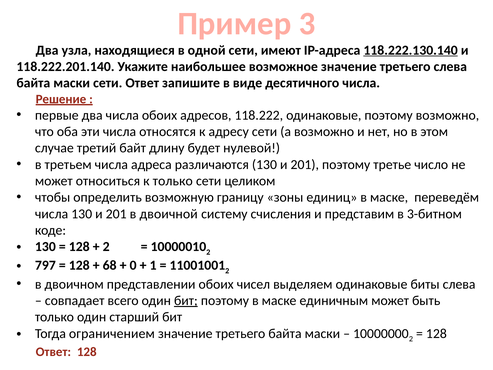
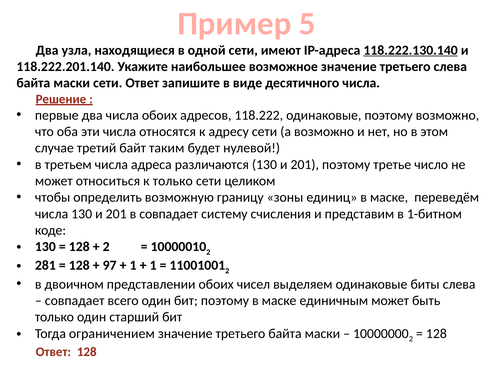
3: 3 -> 5 (307, 23)
длину: длину -> таким (167, 148)
в двоичной: двоичной -> совпадает (169, 214)
3-битном: 3-битном -> 1-битном (434, 214)
797: 797 -> 281 (45, 265)
68: 68 -> 97 (110, 265)
0: 0 -> 1 (133, 265)
бит underline: present -> none (186, 300)
